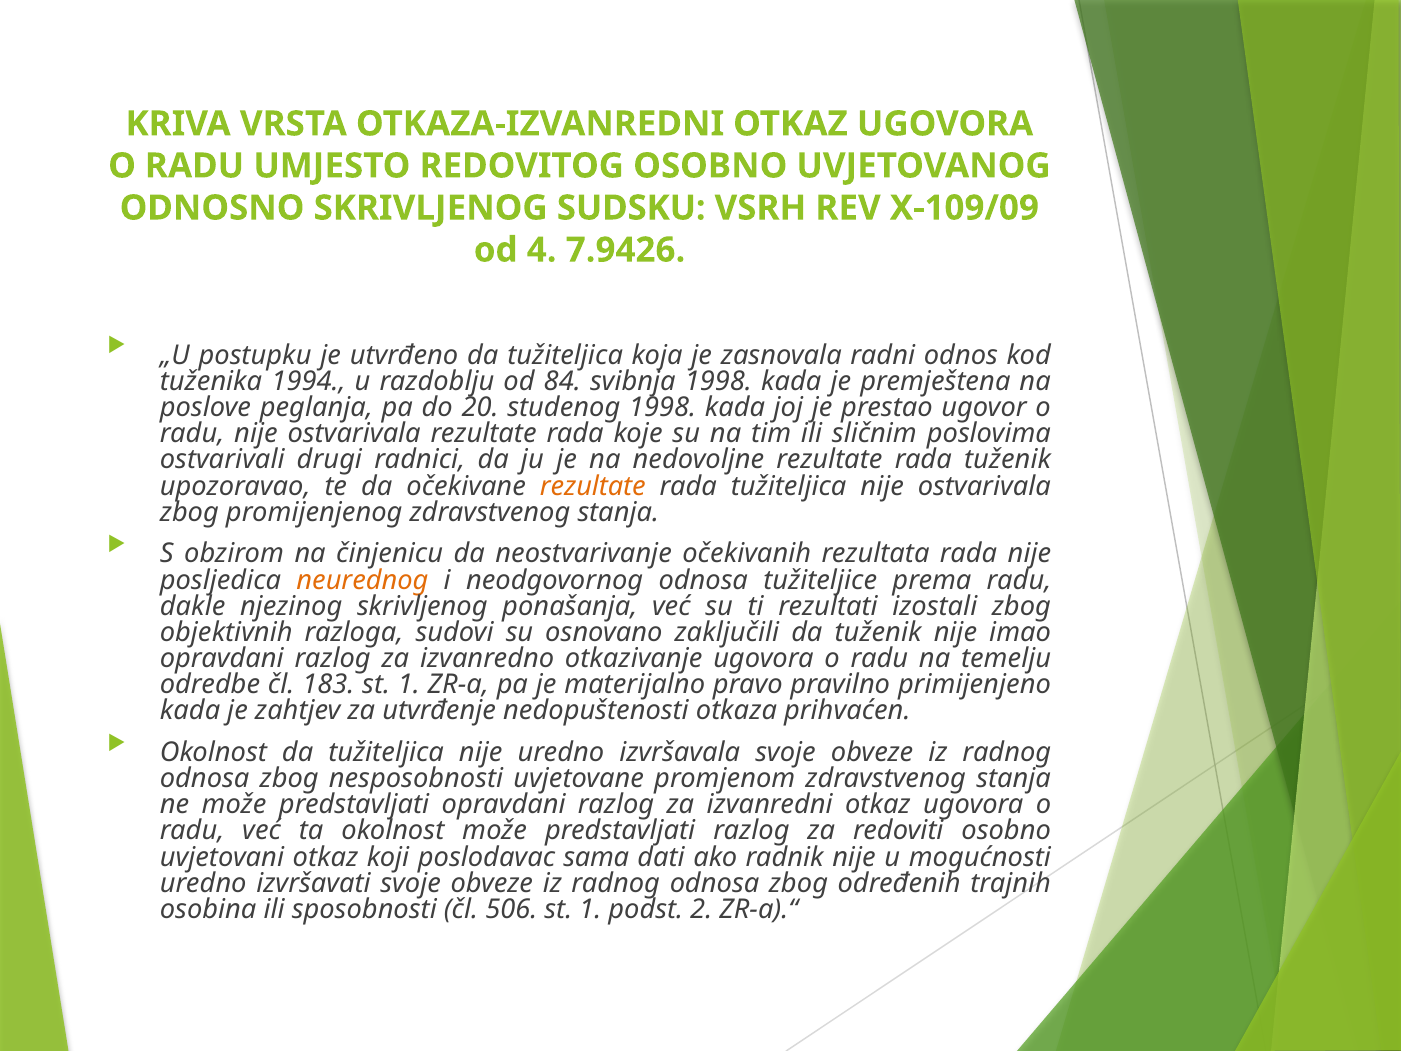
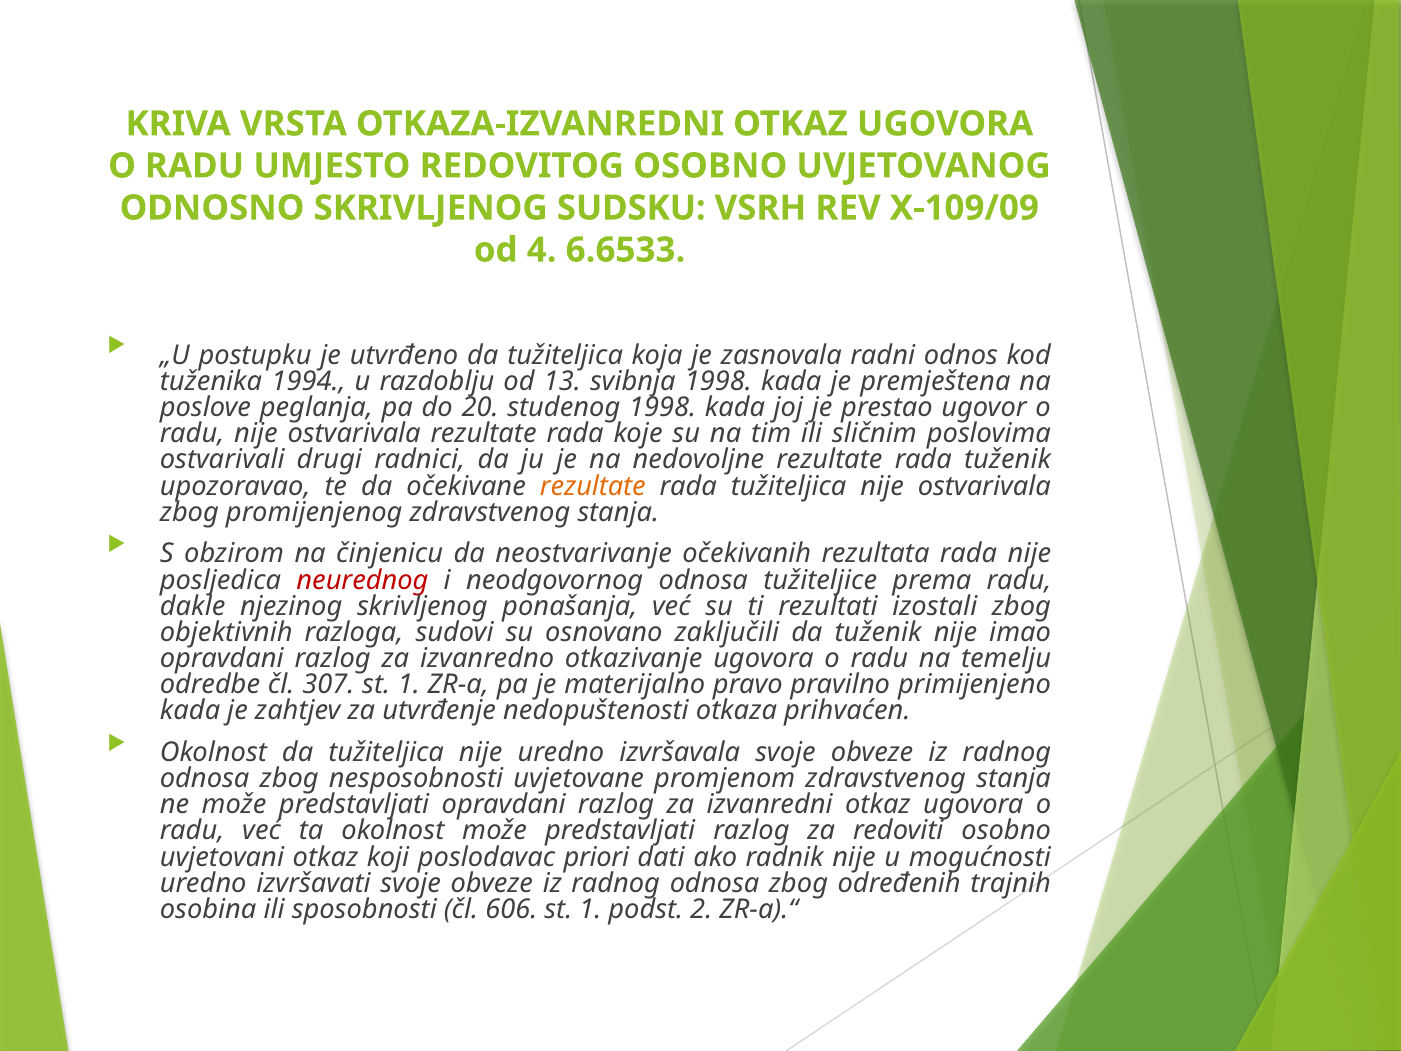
7.9426: 7.9426 -> 6.6533 (625, 250)
84: 84 -> 13 (562, 381)
neurednog colour: orange -> red (362, 580)
183: 183 -> 307 (328, 685)
sama: sama -> priori (596, 857)
506: 506 -> 606 (511, 909)
